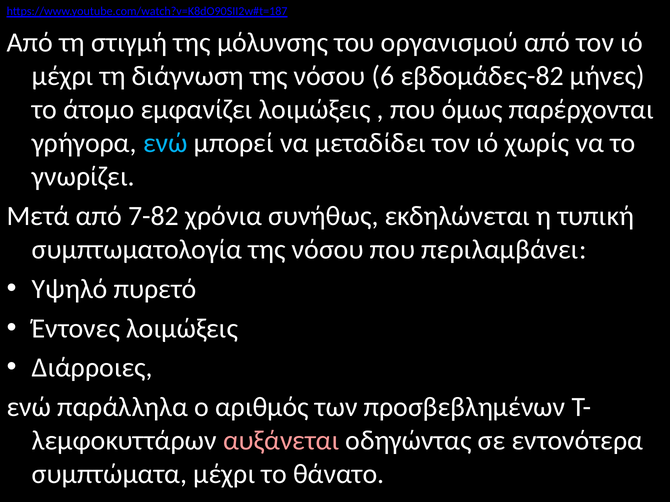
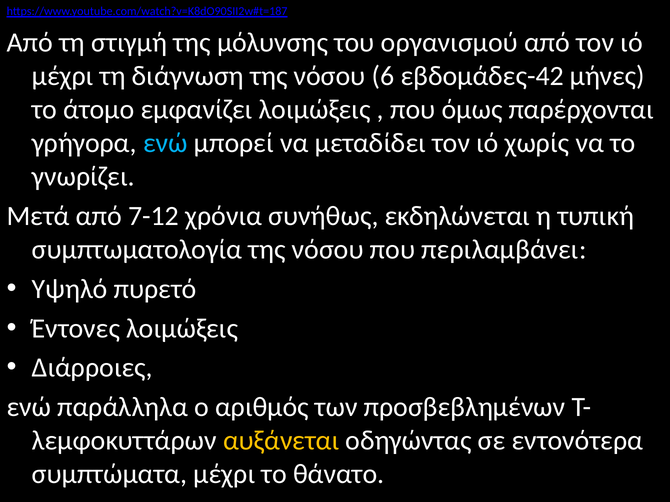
εβδομάδες-82: εβδομάδες-82 -> εβδομάδες-42 (482, 76)
7-82: 7-82 -> 7-12 (154, 216)
αυξάνεται colour: pink -> yellow (281, 441)
